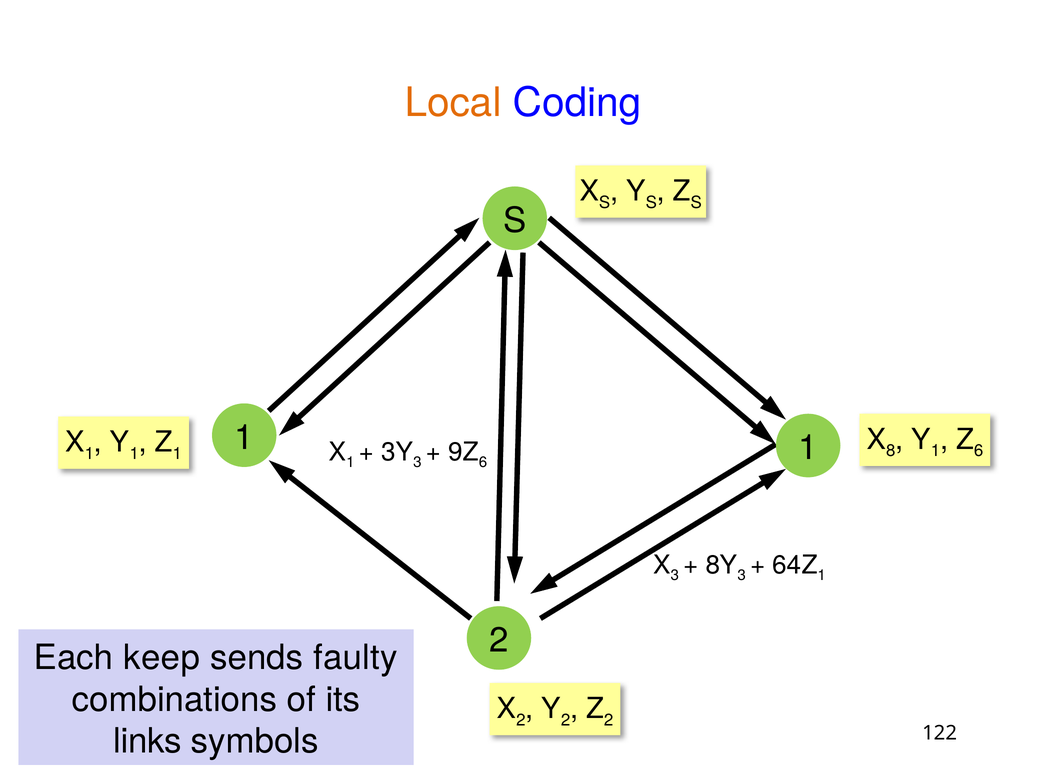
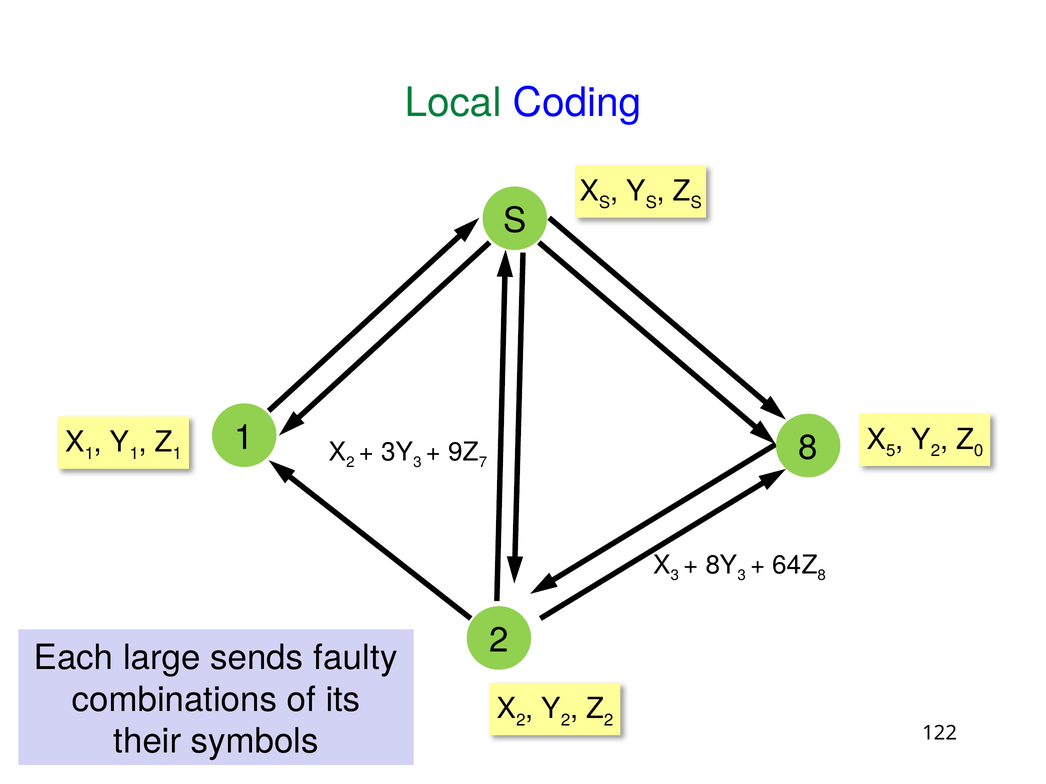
Local colour: orange -> green (453, 103)
1 1: 1 -> 8 (808, 448)
8: 8 -> 5 (891, 451)
1: 1 -> 2 (936, 451)
6: 6 -> 0 (979, 451)
1: 1 -> 2 (350, 462)
6: 6 -> 7 (483, 462)
1: 1 -> 8 (822, 576)
keep: keep -> large (162, 658)
links: links -> their (147, 742)
